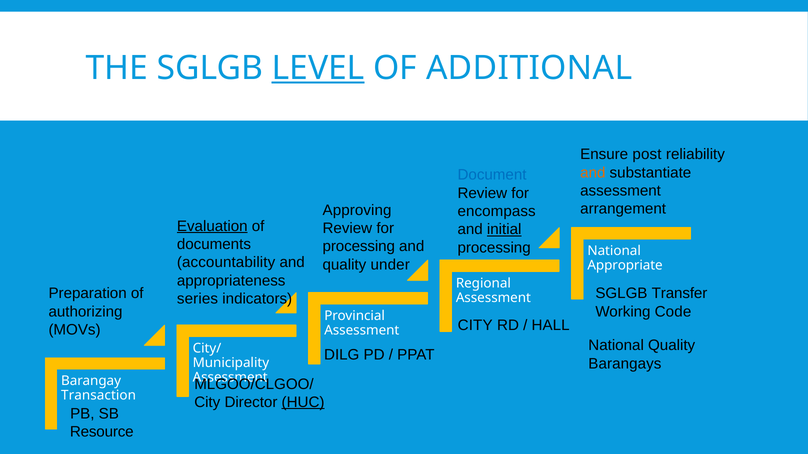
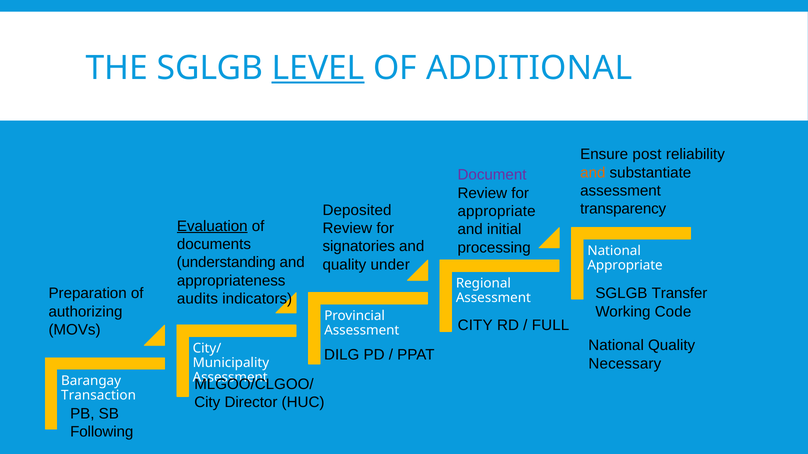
Document colour: blue -> purple (492, 175)
arrangement: arrangement -> transparency (623, 209)
Approving: Approving -> Deposited (357, 210)
encompass: encompass -> appropriate (497, 212)
initial underline: present -> none (504, 230)
processing: processing -> signatories (359, 247)
accountability: accountability -> understanding (226, 263)
series: series -> audits (197, 299)
HALL: HALL -> FULL (551, 325)
Barangays: Barangays -> Necessary (625, 364)
HUC underline: present -> none (303, 403)
Resource: Resource -> Following (102, 432)
